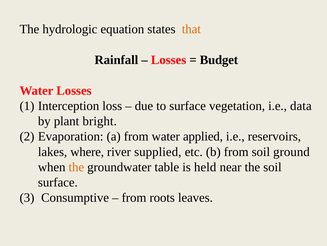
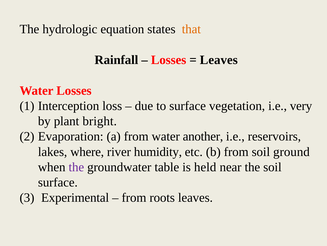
Budget: Budget -> Leaves (219, 60)
data: data -> very (301, 106)
applied: applied -> another (203, 136)
supplied: supplied -> humidity (158, 151)
the colour: orange -> purple (76, 167)
Consumptive: Consumptive -> Experimental (75, 197)
